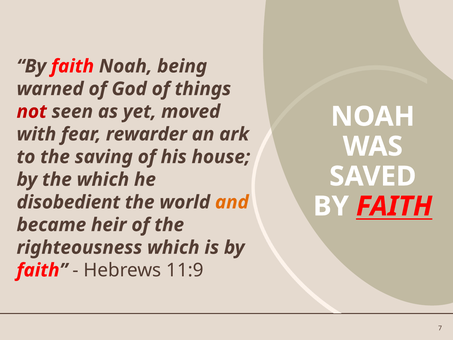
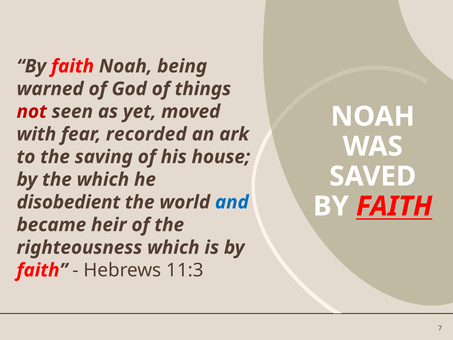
rewarder: rewarder -> recorded (146, 134)
and colour: orange -> blue (232, 202)
11:9: 11:9 -> 11:3 (185, 270)
